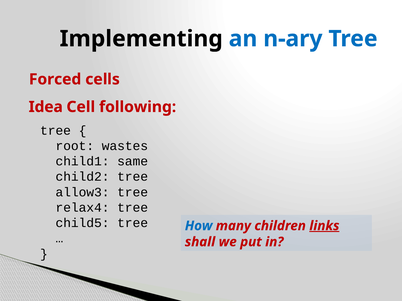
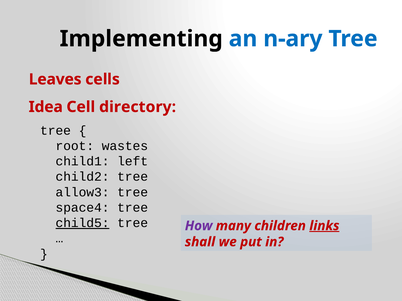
Forced: Forced -> Leaves (55, 79)
following: following -> directory (138, 107)
same: same -> left (133, 162)
relax4: relax4 -> space4 (83, 208)
child5 underline: none -> present (83, 223)
How colour: blue -> purple (199, 226)
